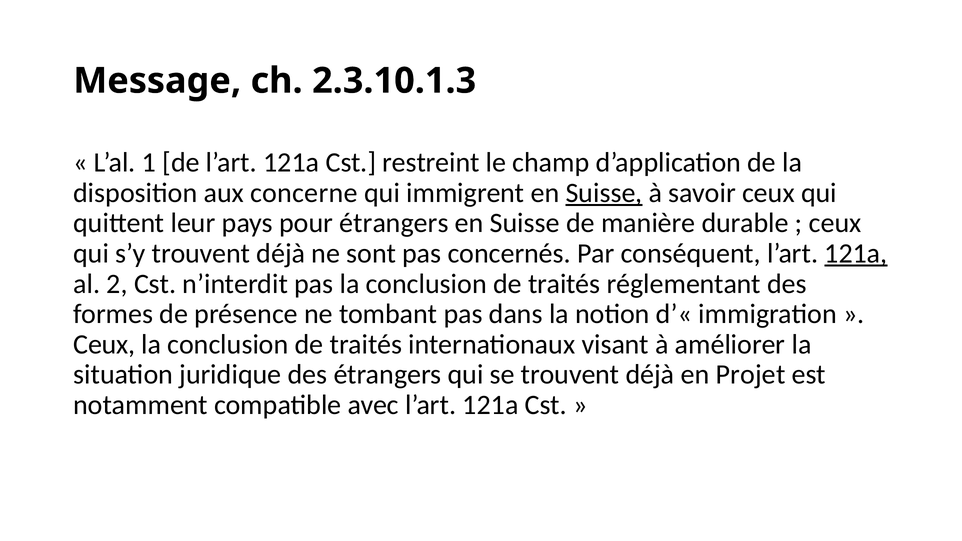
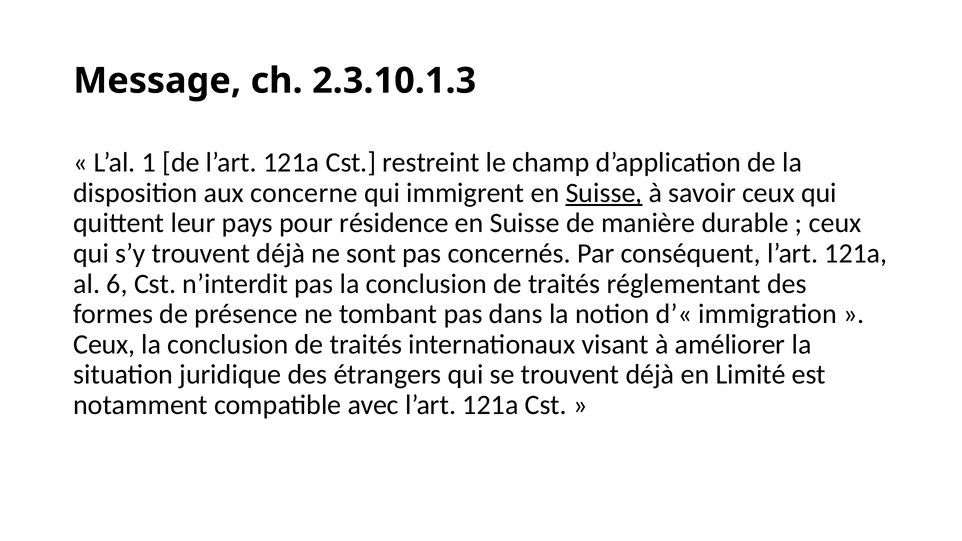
pour étrangers: étrangers -> résidence (394, 223)
121a underline: present -> none (856, 254)
2: 2 -> 6 (117, 284)
Projet: Projet -> Limité (751, 375)
